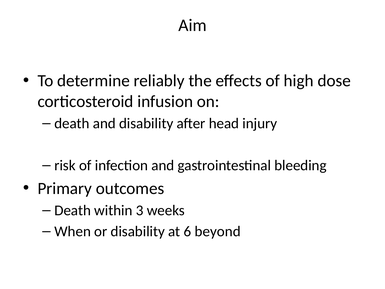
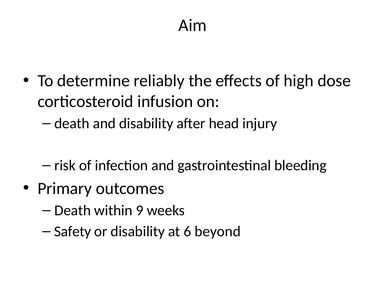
3: 3 -> 9 (140, 210)
When: When -> Safety (73, 231)
